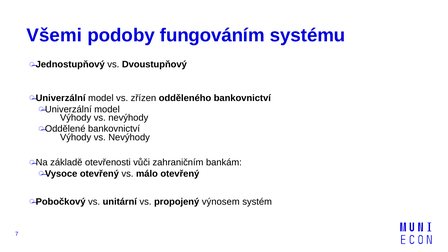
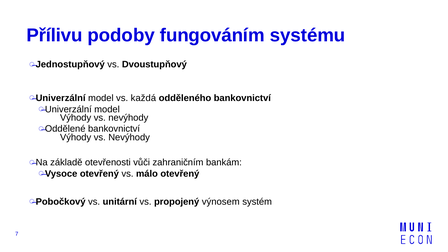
Všemi: Všemi -> Přílivu (54, 35)
zřízen: zřízen -> každá (143, 98)
